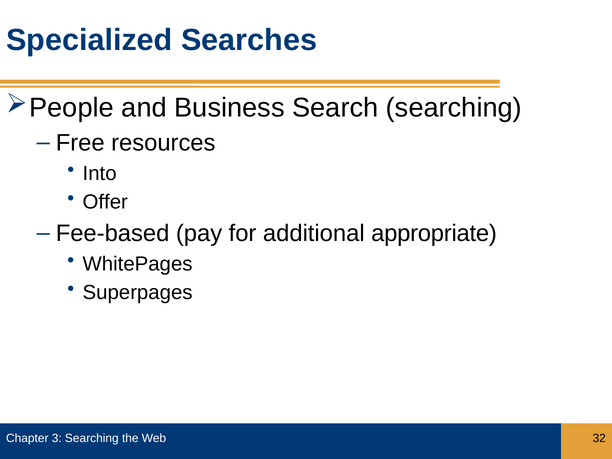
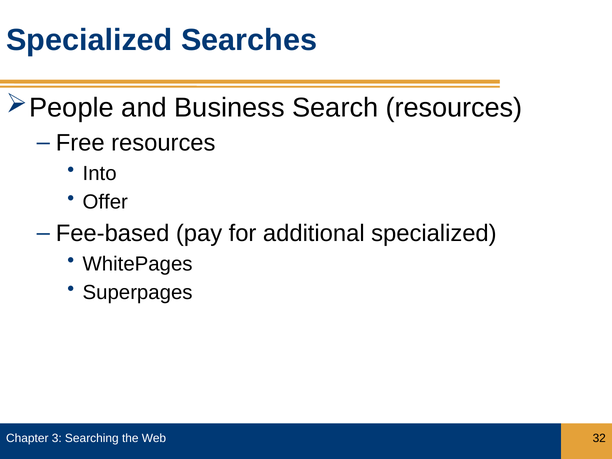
Search searching: searching -> resources (454, 108)
additional appropriate: appropriate -> specialized (434, 234)
